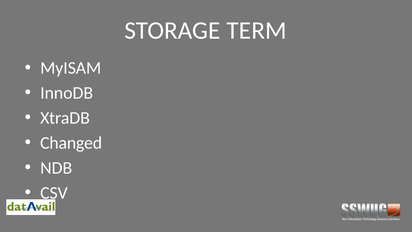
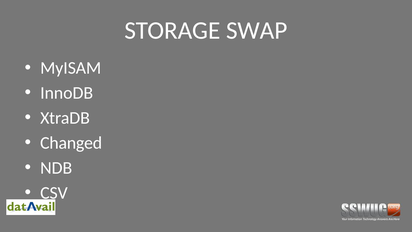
TERM: TERM -> SWAP (257, 30)
